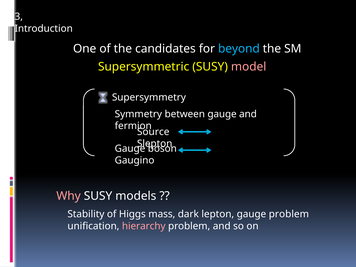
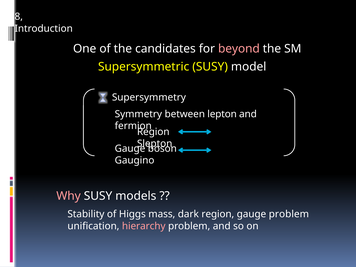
3: 3 -> 8 (19, 17)
beyond colour: light blue -> pink (239, 49)
model colour: pink -> white (249, 67)
between gauge: gauge -> lepton (222, 114)
Source: Source -> Region (153, 132)
dark lepton: lepton -> region (218, 214)
